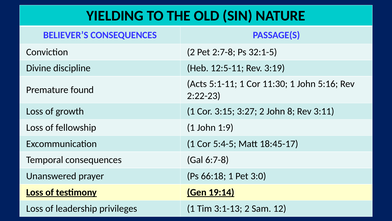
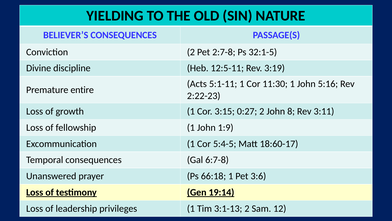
found: found -> entire (82, 90)
3:27: 3:27 -> 0:27 (247, 111)
18:45-17: 18:45-17 -> 18:60-17 (279, 143)
3:0: 3:0 -> 3:6 (258, 176)
